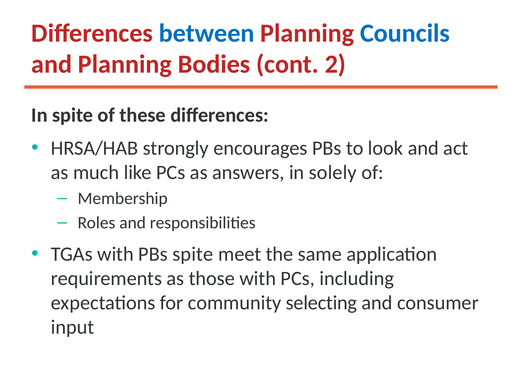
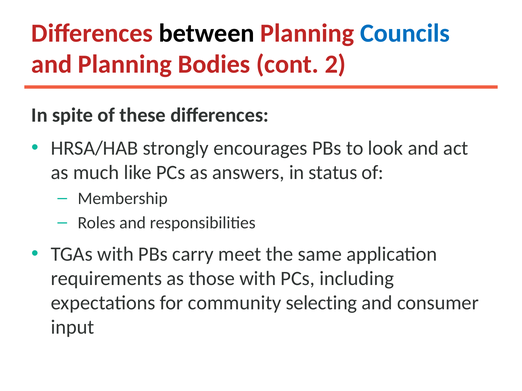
between colour: blue -> black (207, 33)
solely: solely -> status (333, 173)
PBs spite: spite -> carry (193, 255)
